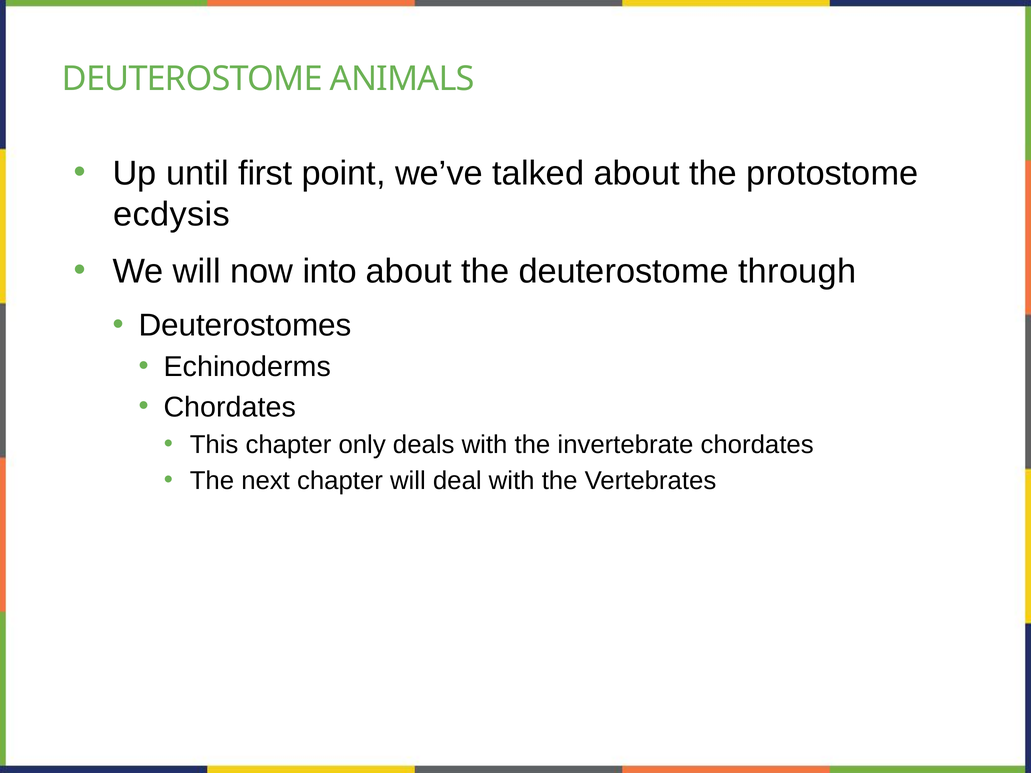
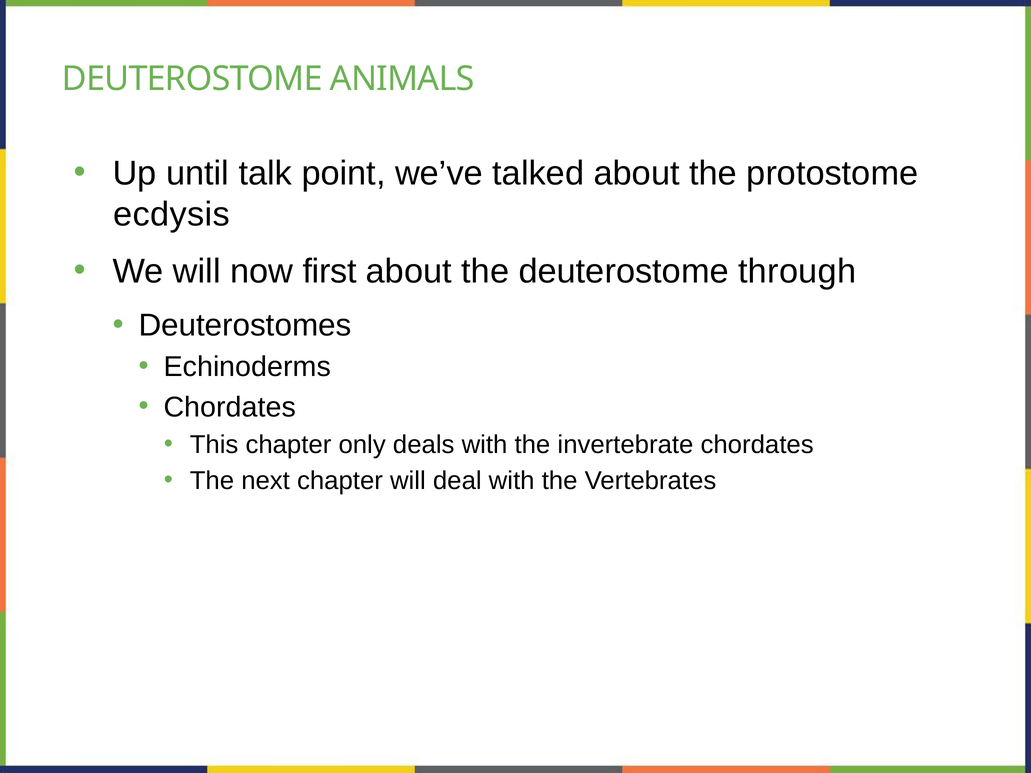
first: first -> talk (265, 173)
into: into -> first (330, 271)
